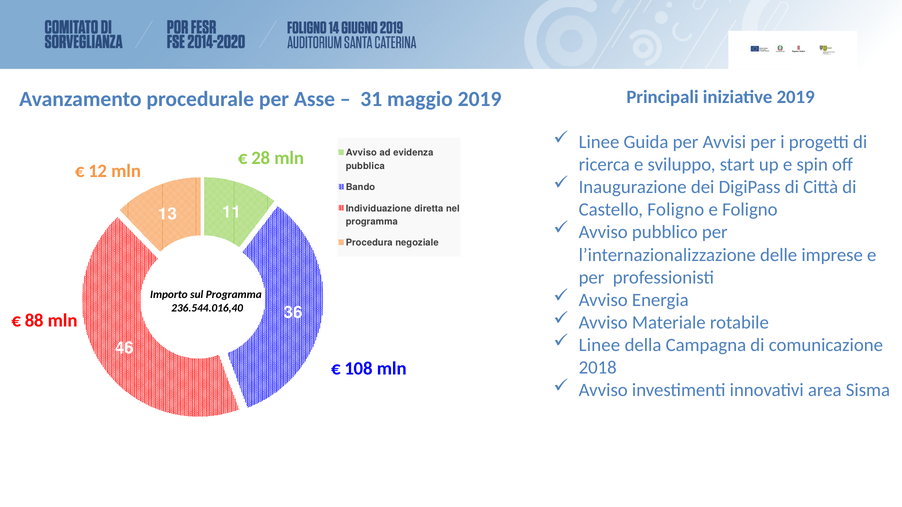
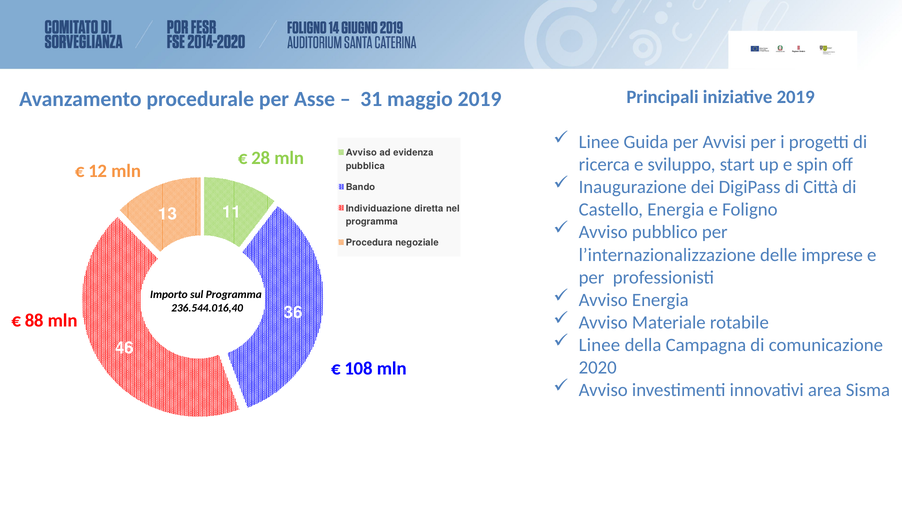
Castello Foligno: Foligno -> Energia (676, 210)
2018: 2018 -> 2020 (598, 368)
